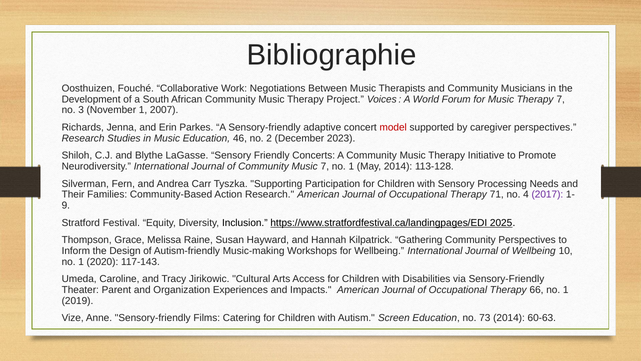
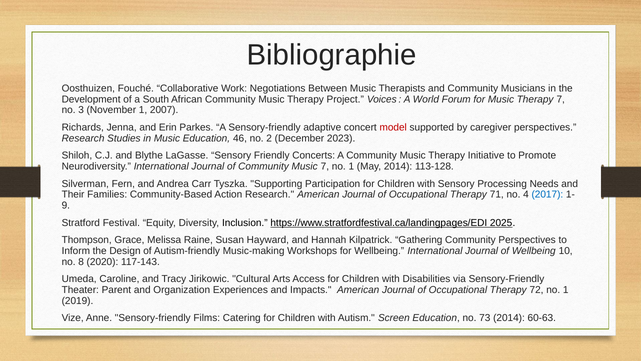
2017 colour: purple -> blue (547, 194)
1: 1 -> 8 (81, 261)
66: 66 -> 72 (537, 290)
